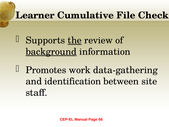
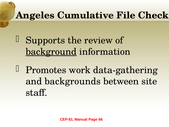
Learner: Learner -> Angeles (35, 15)
the underline: present -> none (75, 40)
identification: identification -> backgrounds (73, 81)
